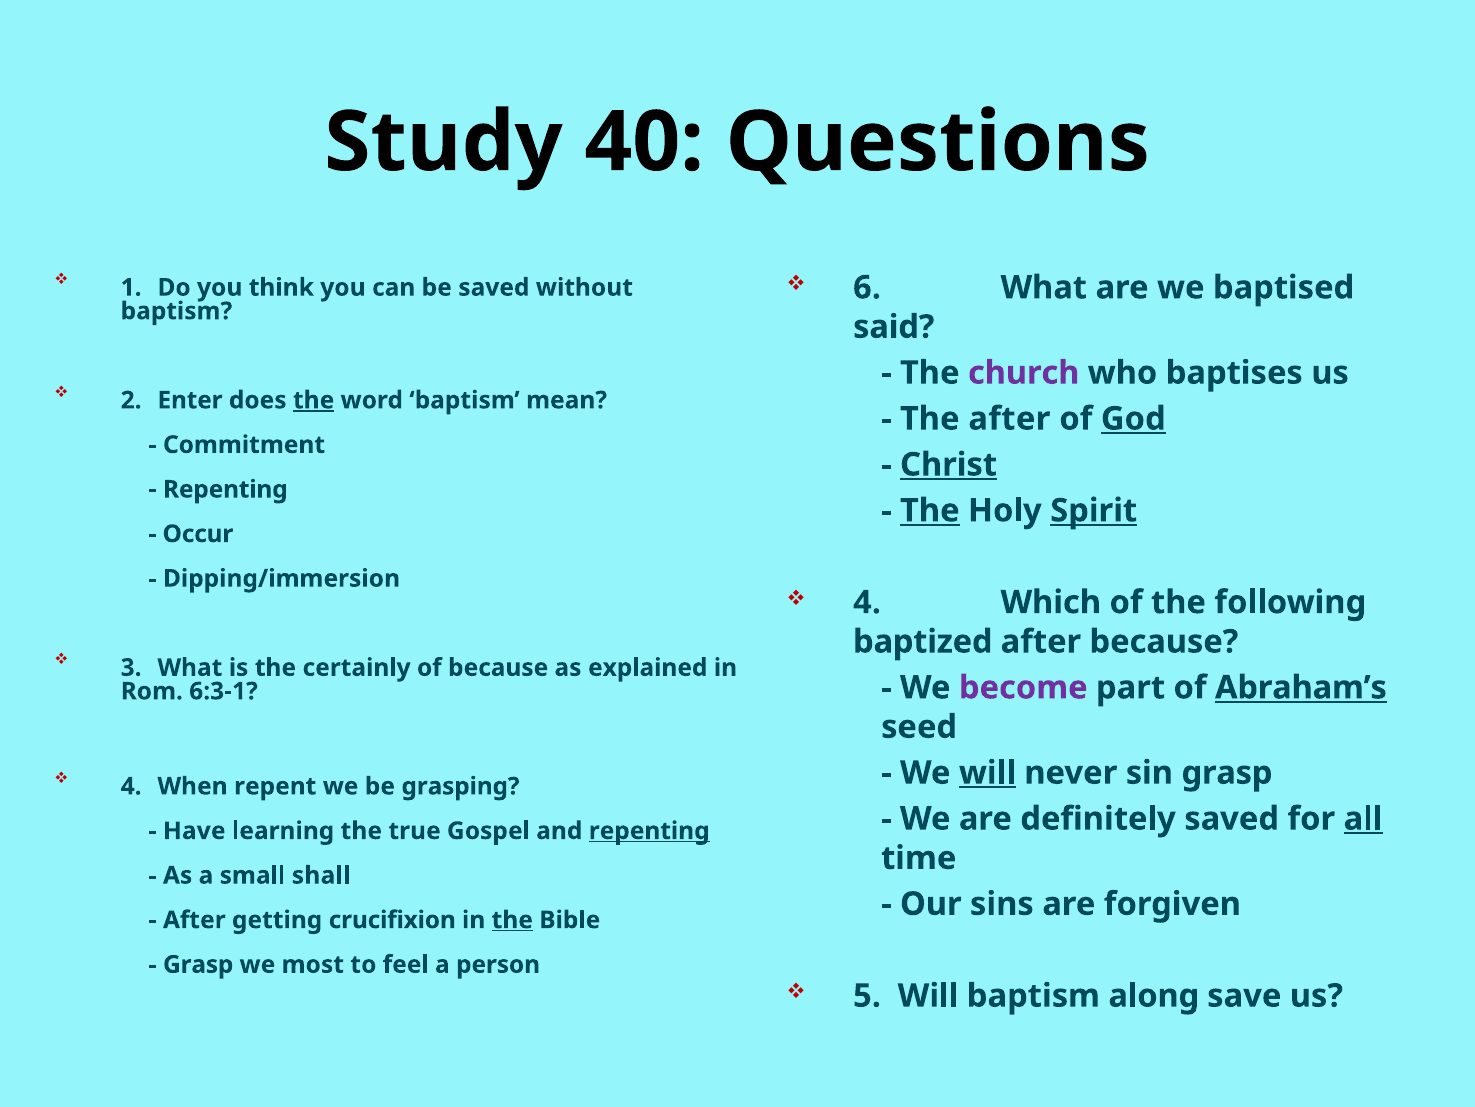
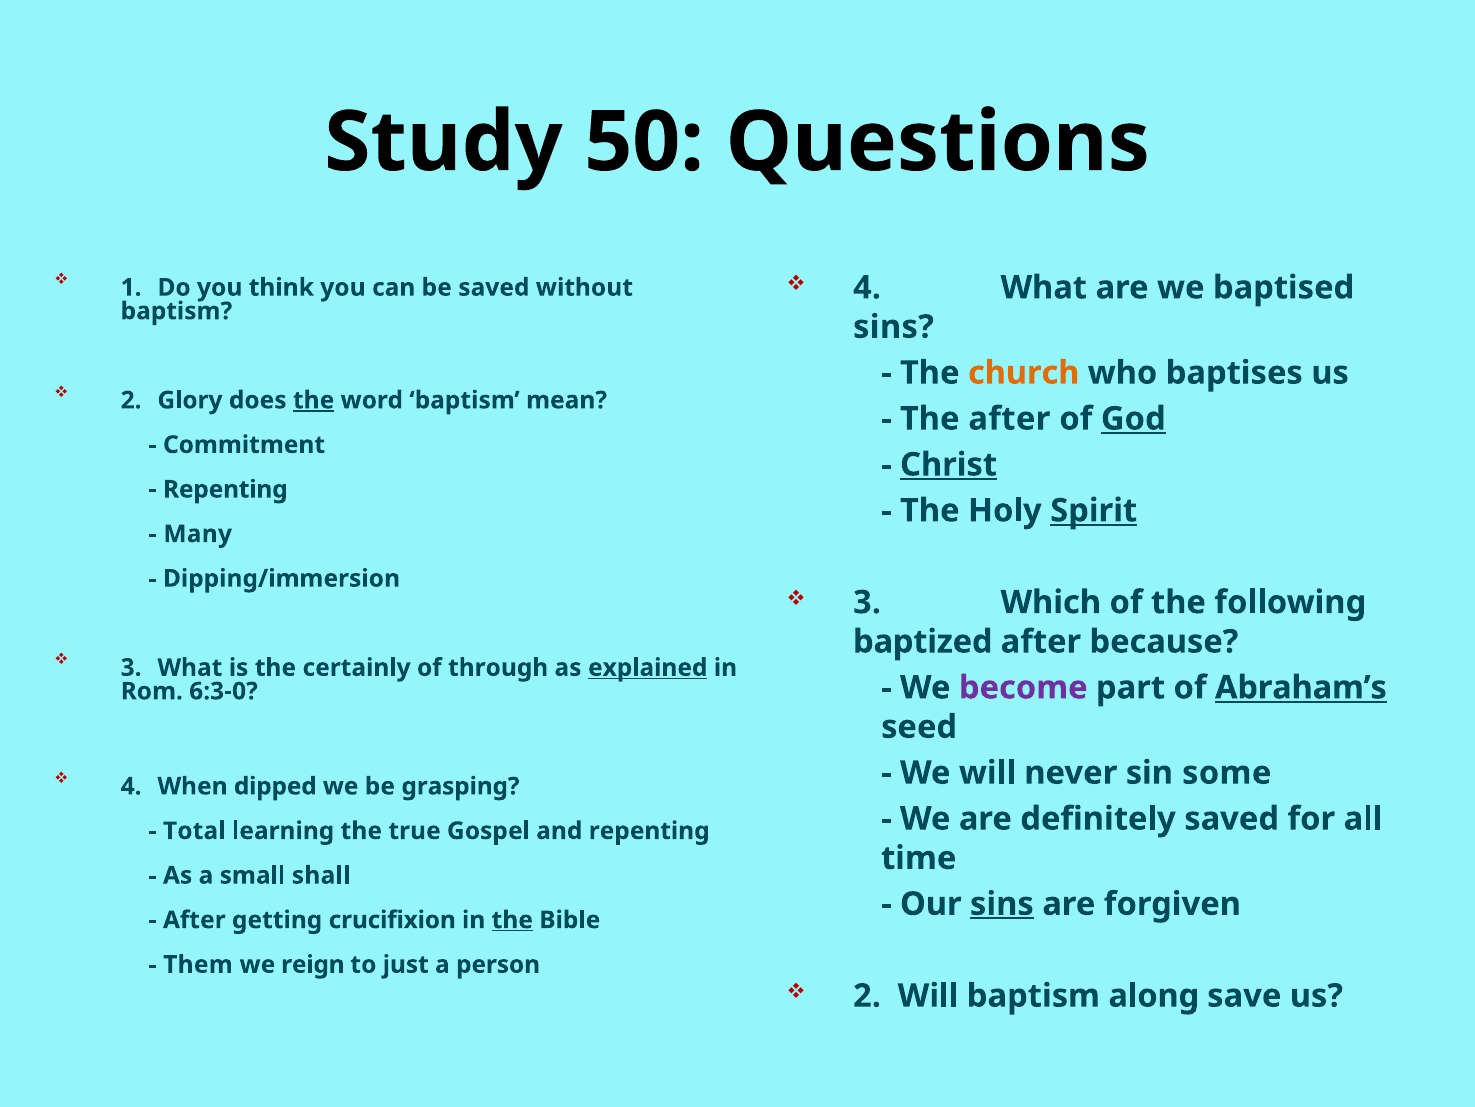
40: 40 -> 50 (644, 142)
6: 6 -> 4 (867, 287)
said: said -> sins (893, 327)
church colour: purple -> orange (1024, 373)
Enter: Enter -> Glory (190, 400)
The underline: present -> none (930, 510)
Occur: Occur -> Many (198, 534)
4: 4 -> 3 (867, 602)
of because: because -> through (498, 667)
explained underline: none -> present (648, 667)
6:3-1: 6:3-1 -> 6:3-0 (224, 691)
will underline: present -> none (987, 772)
sin grasp: grasp -> some (1227, 772)
repent: repent -> dipped (275, 786)
all underline: present -> none (1363, 818)
Have: Have -> Total (194, 830)
repenting underline: present -> none (649, 830)
sins underline: none -> present (1002, 903)
Grasp: Grasp -> Them (198, 964)
most: most -> reign (313, 964)
feel: feel -> just (406, 964)
5: 5 -> 2 (867, 995)
